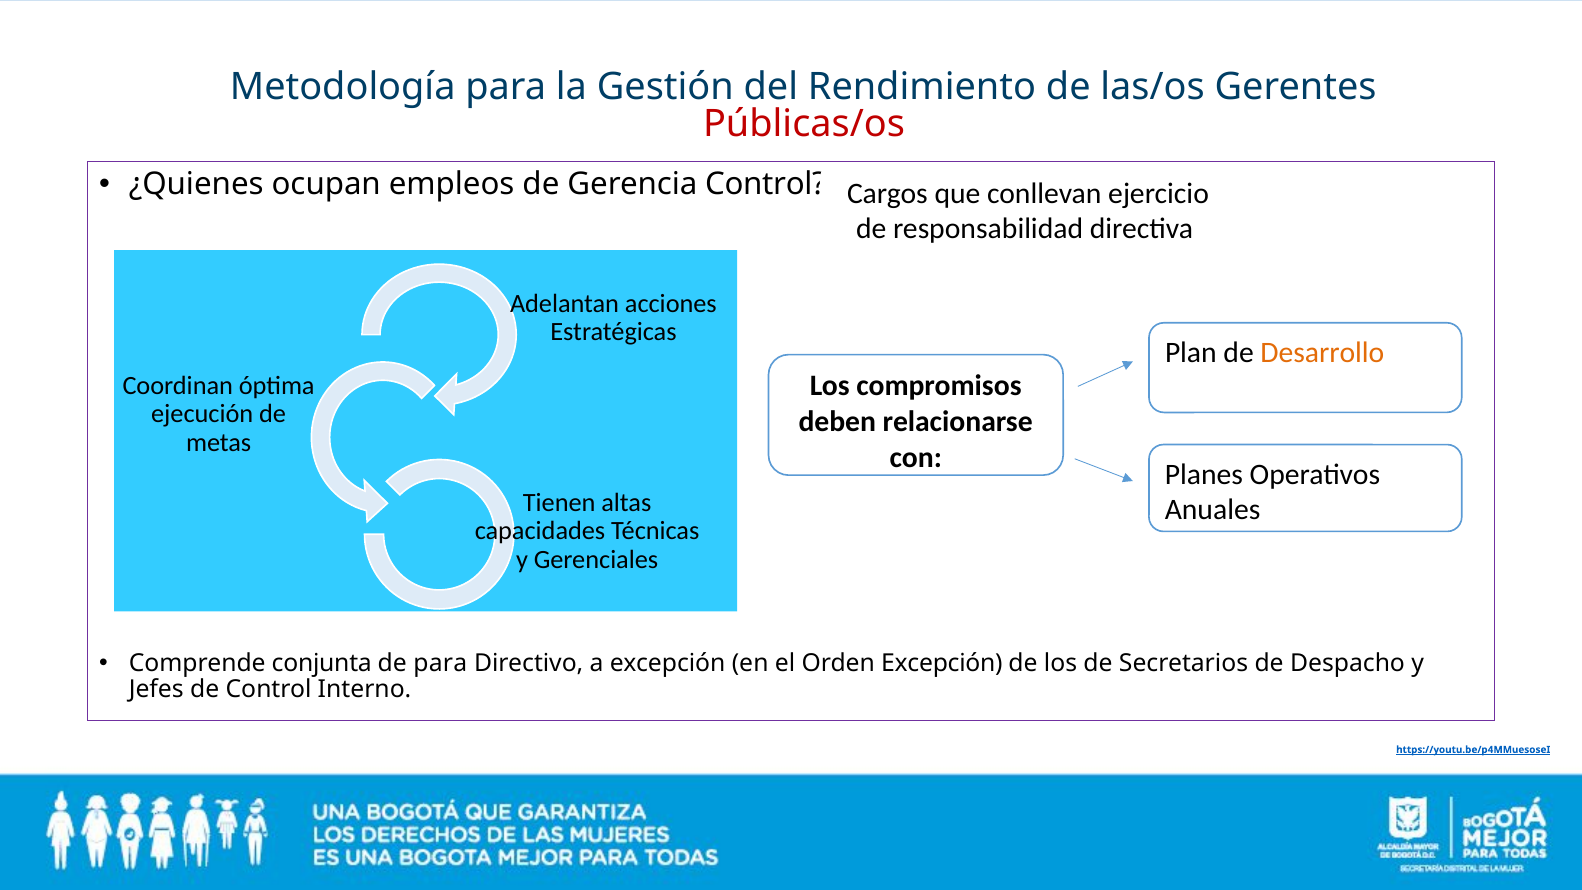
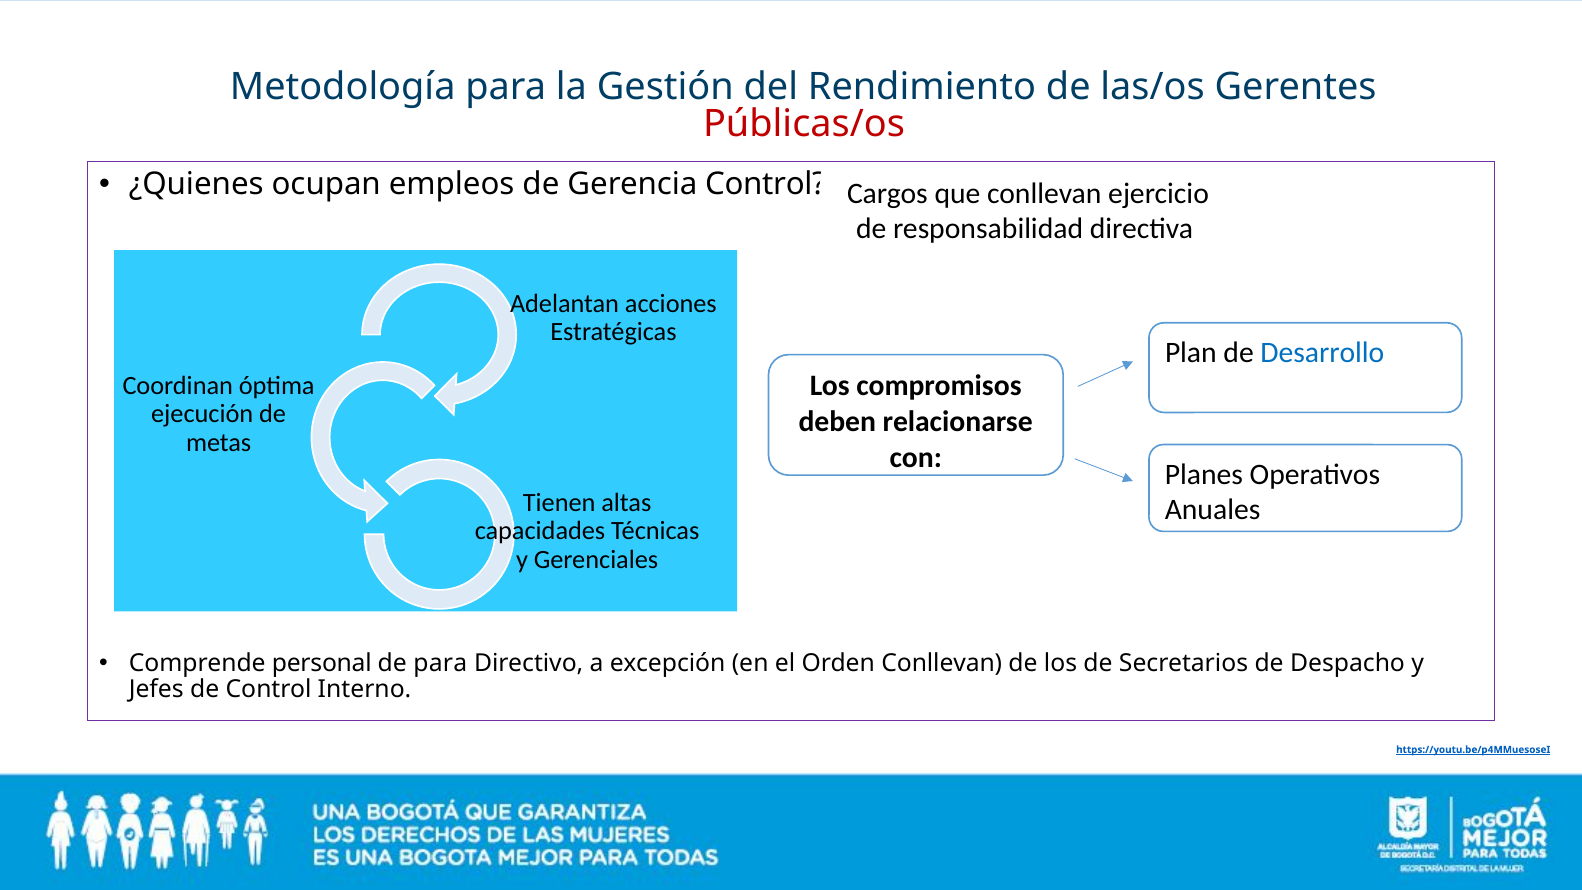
Desarrollo colour: orange -> blue (1322, 353)
conjunta: conjunta -> personal (322, 663)
Orden Excepción: Excepción -> Conllevan (942, 663)
